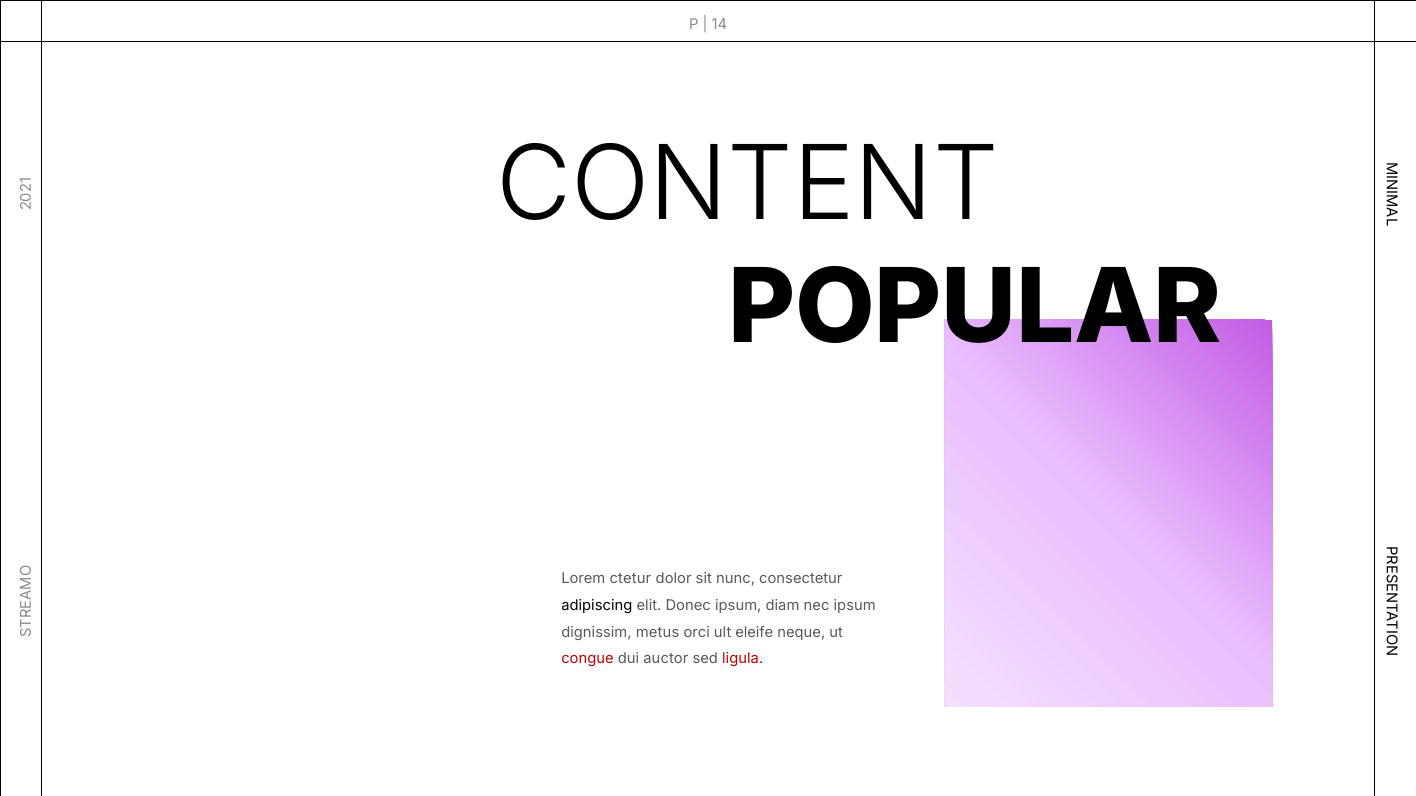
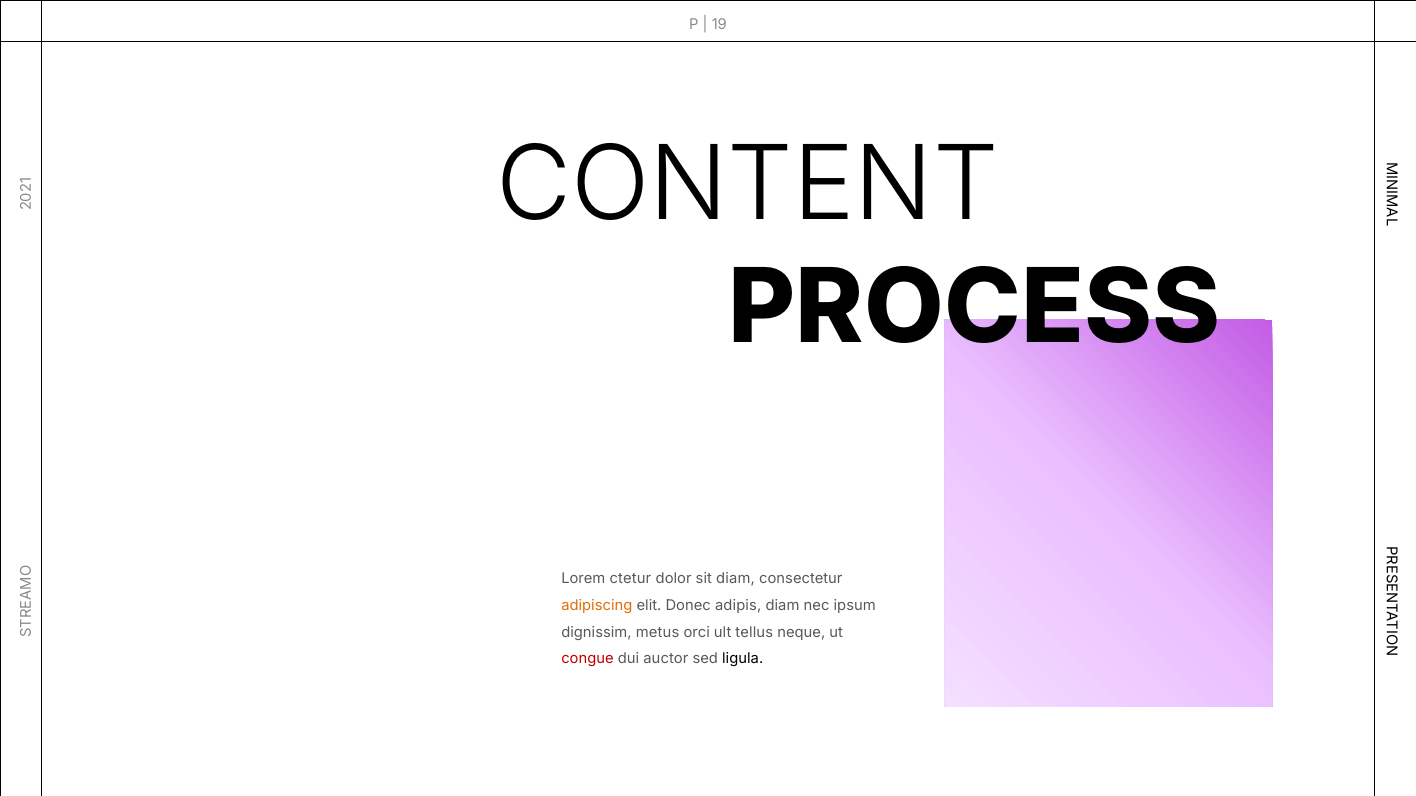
14: 14 -> 19 (719, 25)
POPULAR: POPULAR -> PROCESS (975, 309)
sit nunc: nunc -> diam (736, 579)
adipiscing colour: black -> orange (597, 606)
Donec ipsum: ipsum -> adipis (738, 606)
eleife: eleife -> tellus (754, 632)
ligula colour: red -> black (743, 659)
